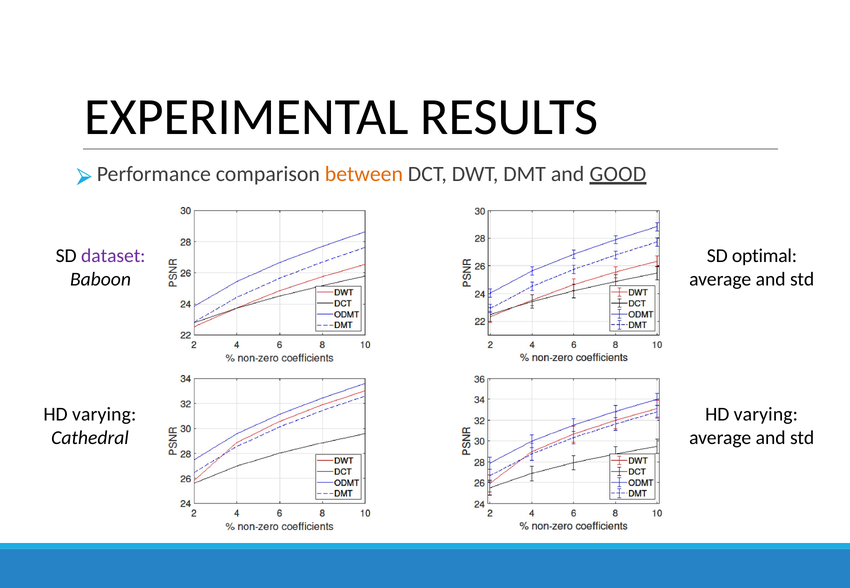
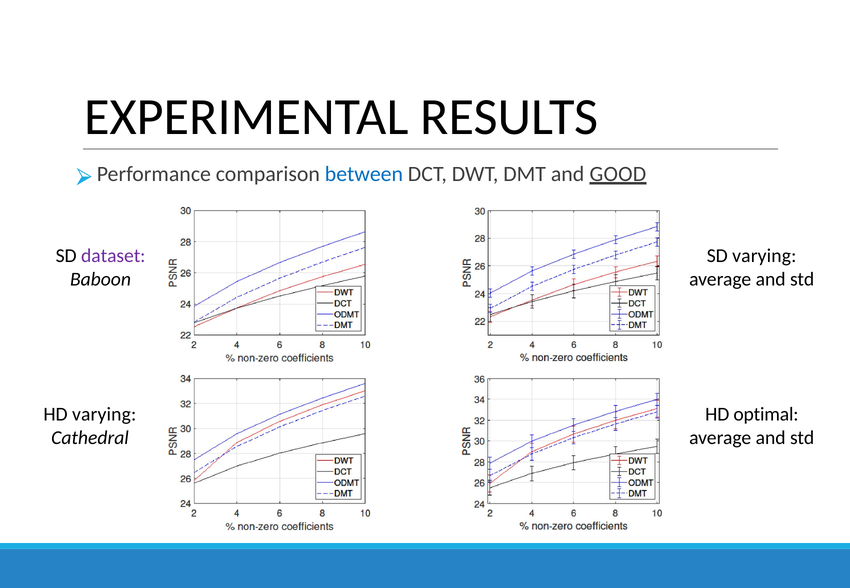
between colour: orange -> blue (364, 174)
SD optimal: optimal -> varying (764, 256)
varying: varying -> optimal (766, 415)
